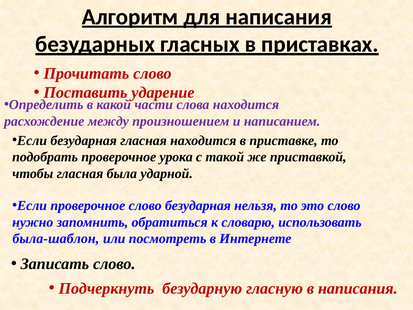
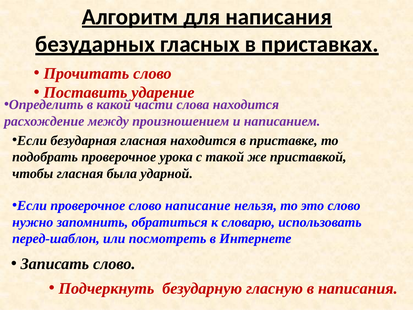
слово безударная: безударная -> написание (198, 205)
была-шаблон: была-шаблон -> перед-шаблон (56, 238)
